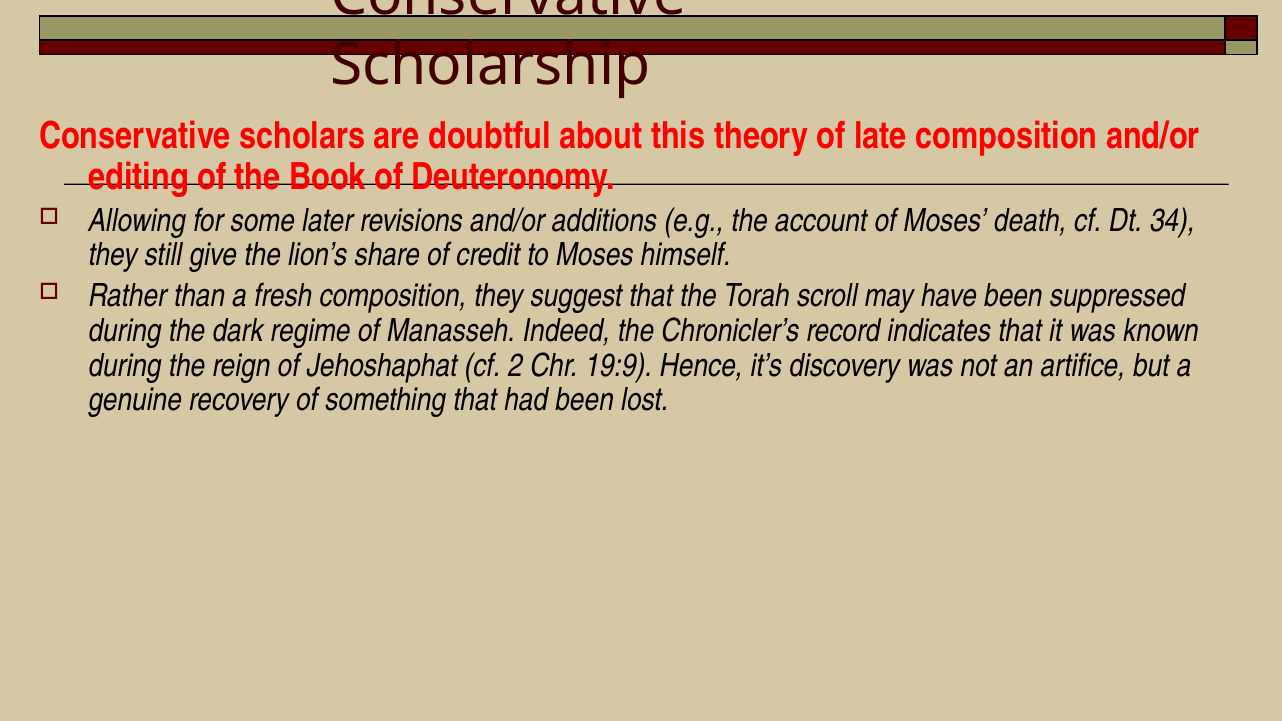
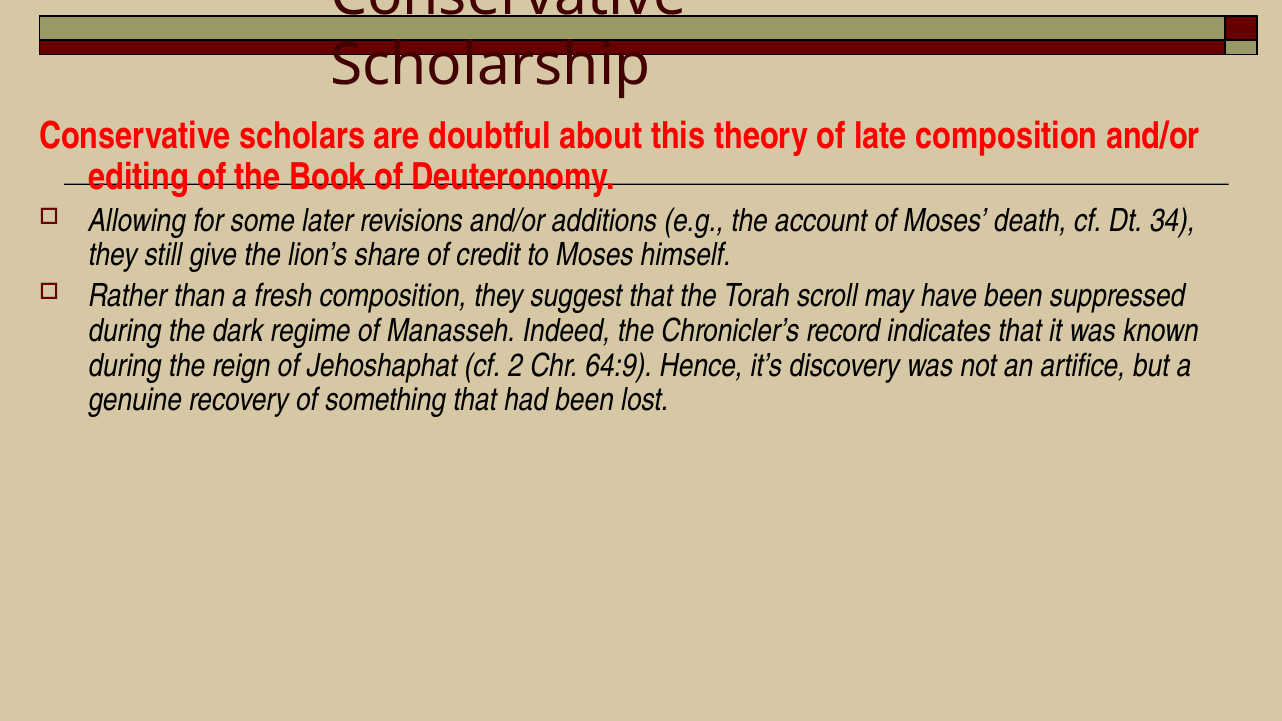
19:9: 19:9 -> 64:9 (619, 366)
